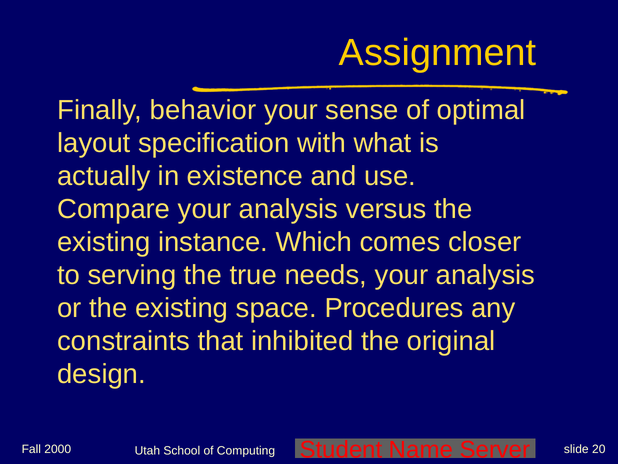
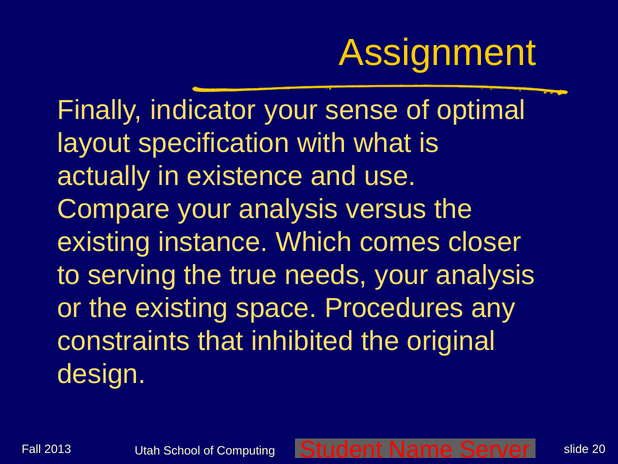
behavior: behavior -> indicator (203, 110)
2000: 2000 -> 2013 (58, 449)
